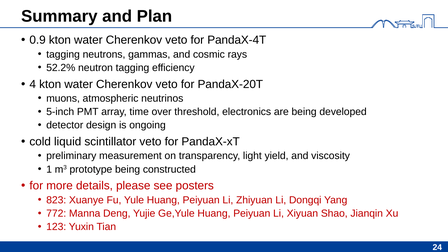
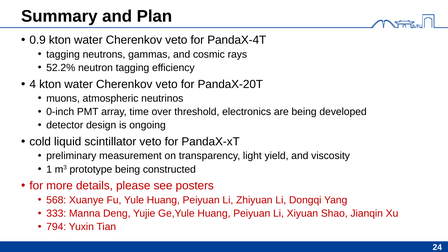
5-inch: 5-inch -> 0-inch (60, 112)
823: 823 -> 568 (56, 200)
772: 772 -> 333 (56, 213)
123: 123 -> 794 (56, 227)
